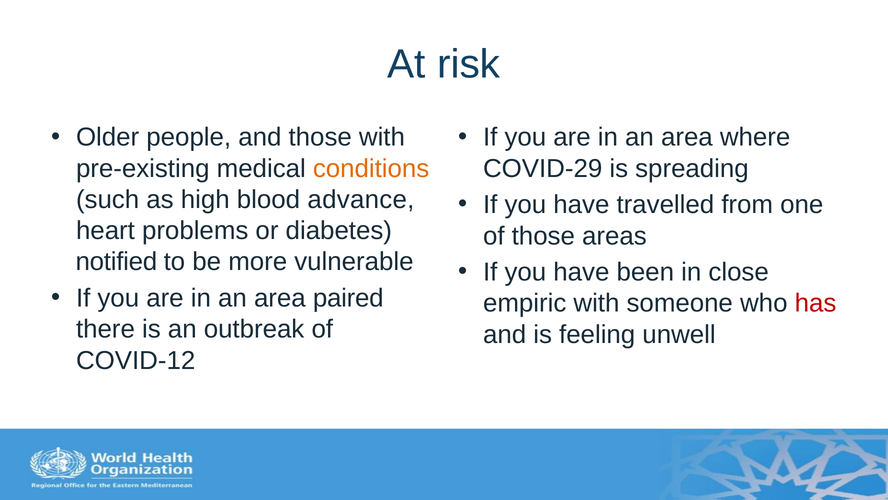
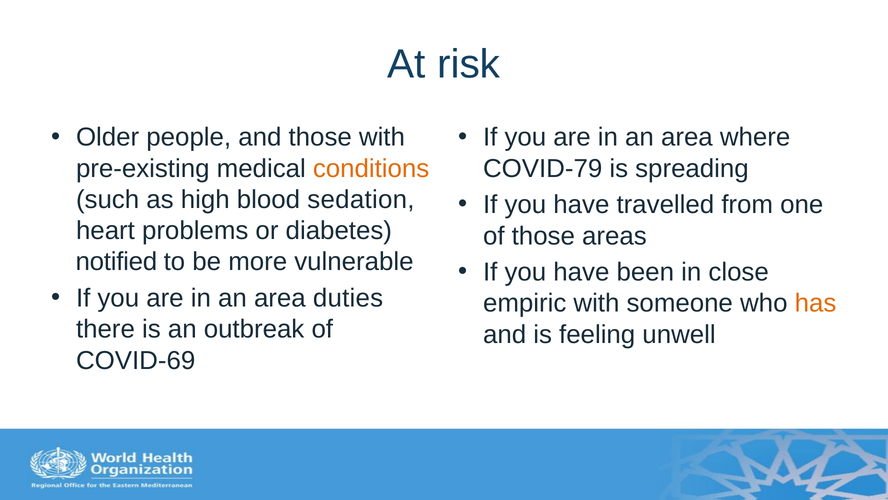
COVID-29: COVID-29 -> COVID-79 (543, 168)
advance: advance -> sedation (361, 199)
paired: paired -> duties (348, 298)
has colour: red -> orange (816, 303)
COVID-12: COVID-12 -> COVID-69 (136, 360)
